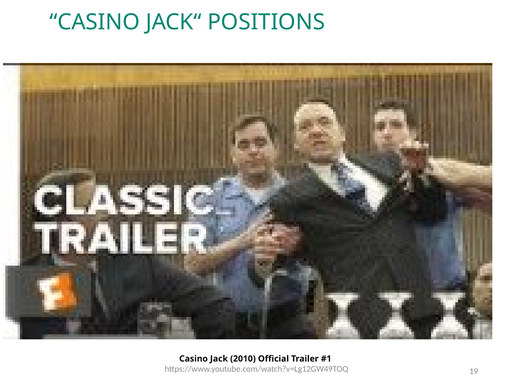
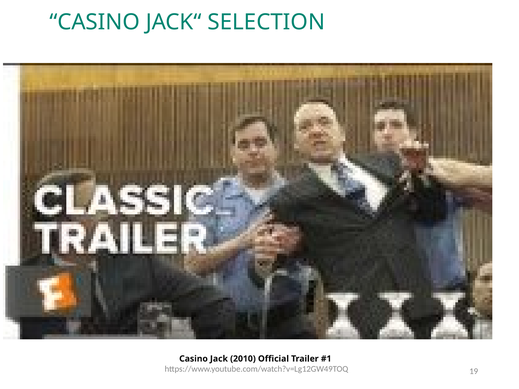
POSITIONS: POSITIONS -> SELECTION (266, 22)
